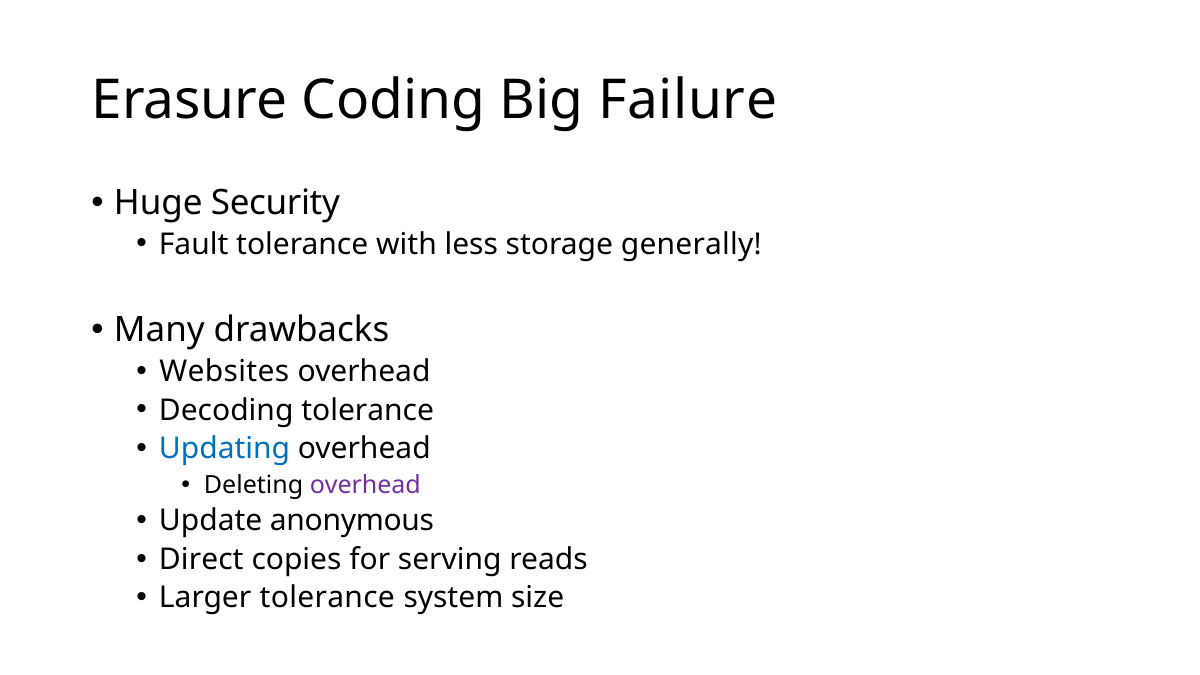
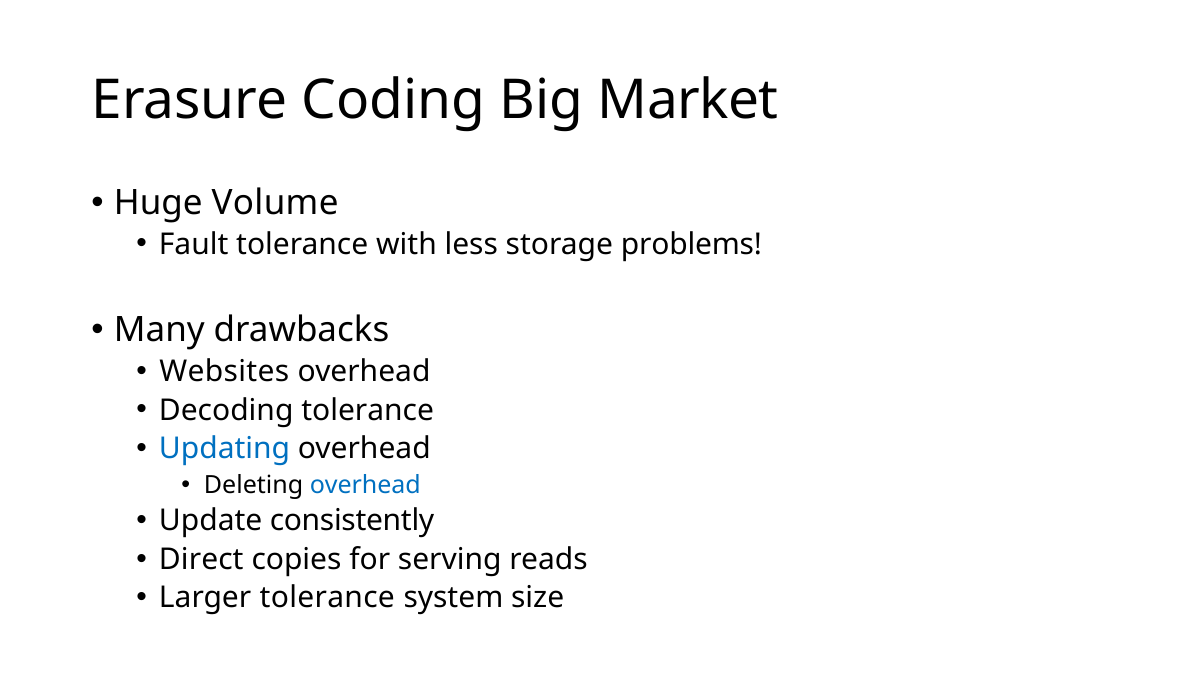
Failure: Failure -> Market (688, 101)
Security: Security -> Volume (275, 203)
generally: generally -> problems (691, 244)
overhead colour: purple -> blue (365, 485)
anonymous: anonymous -> consistently (352, 521)
